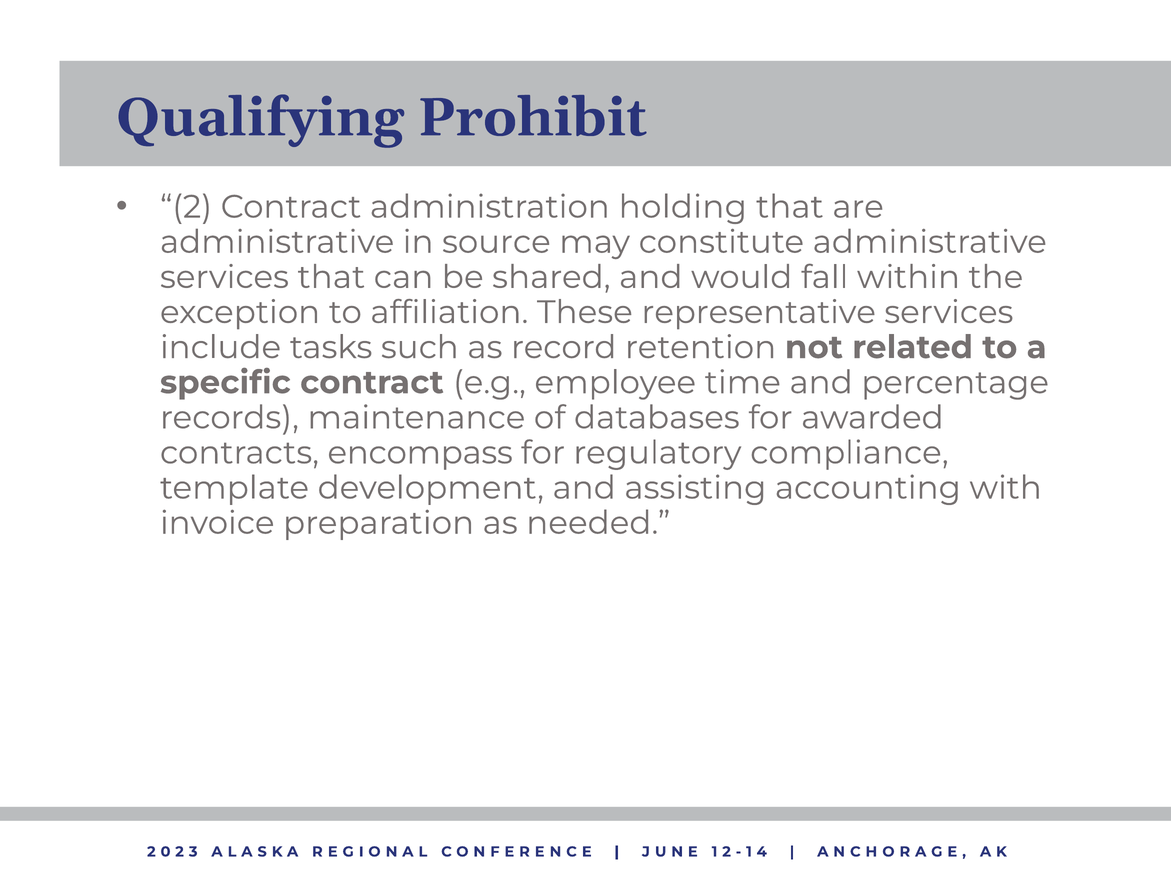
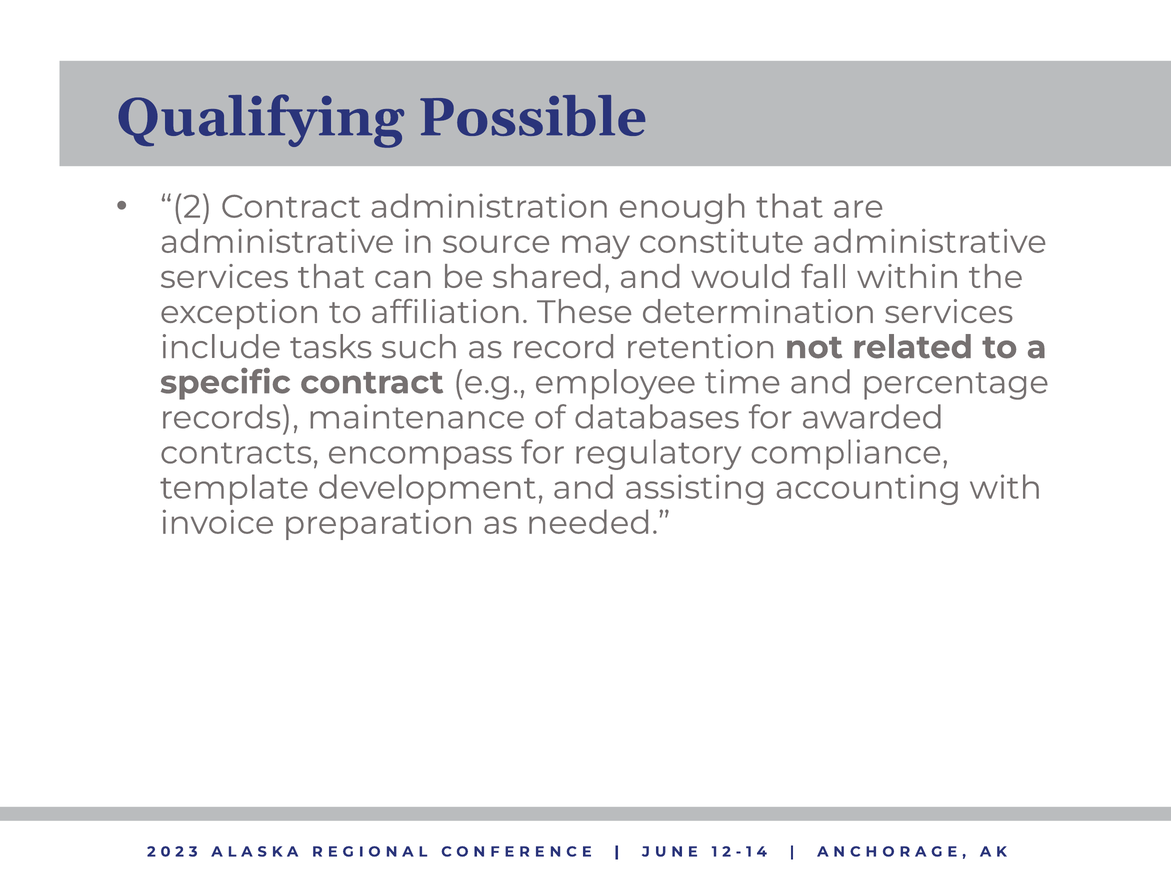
Prohibit: Prohibit -> Possible (532, 118)
holding: holding -> enough (683, 207)
representative: representative -> determination (759, 312)
